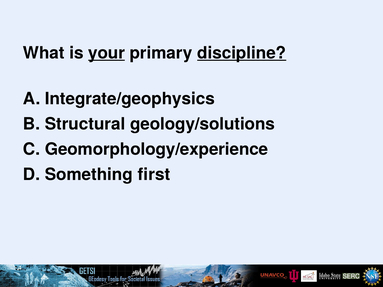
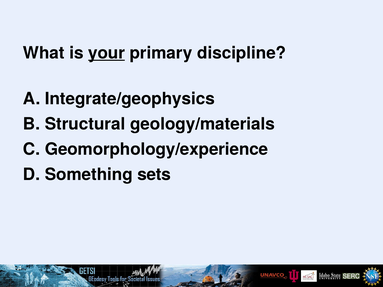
discipline underline: present -> none (242, 53)
geology/solutions: geology/solutions -> geology/materials (202, 124)
first: first -> sets (154, 175)
